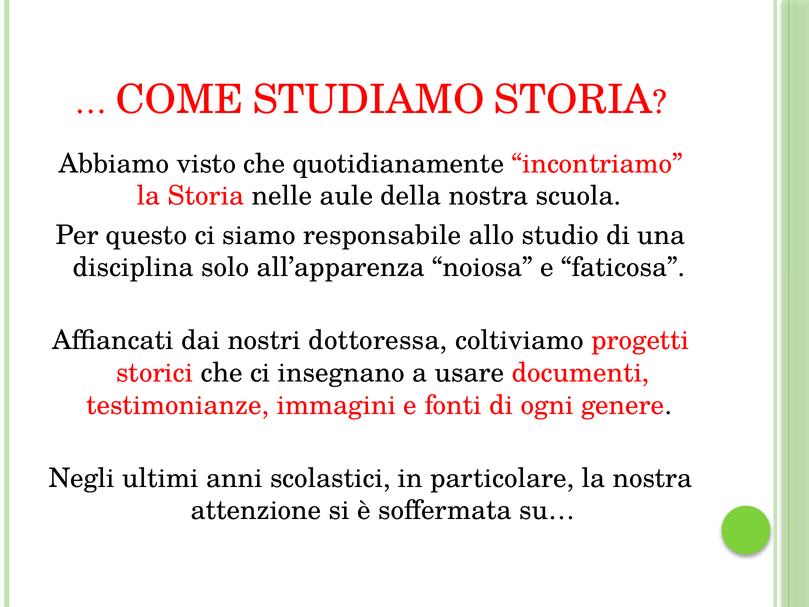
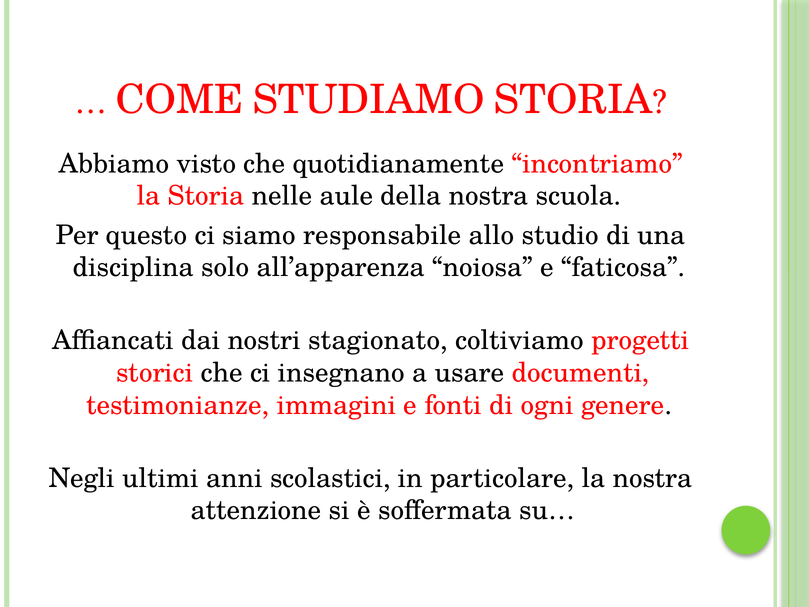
dottoressa: dottoressa -> stagionato (378, 340)
